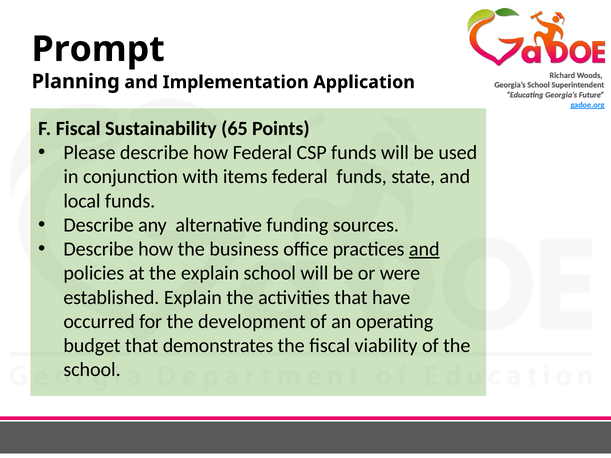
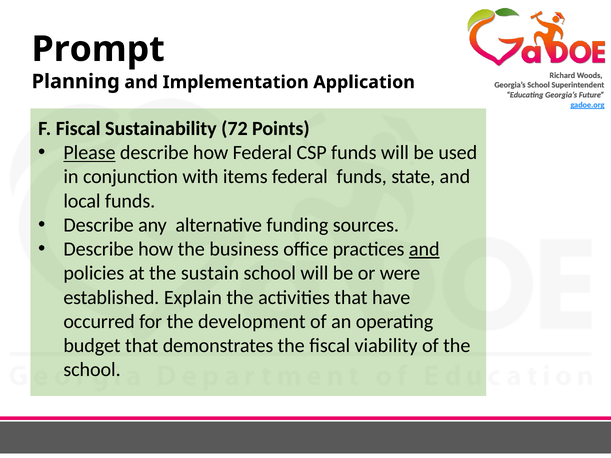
65: 65 -> 72 (234, 129)
Please underline: none -> present (89, 153)
the explain: explain -> sustain (210, 273)
